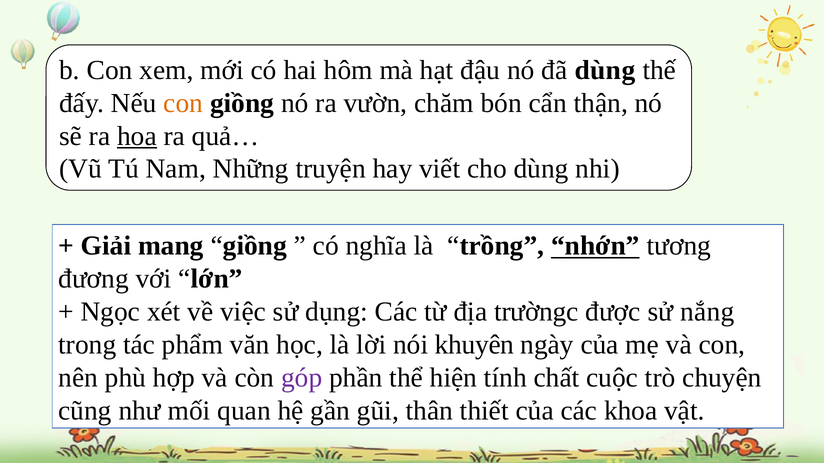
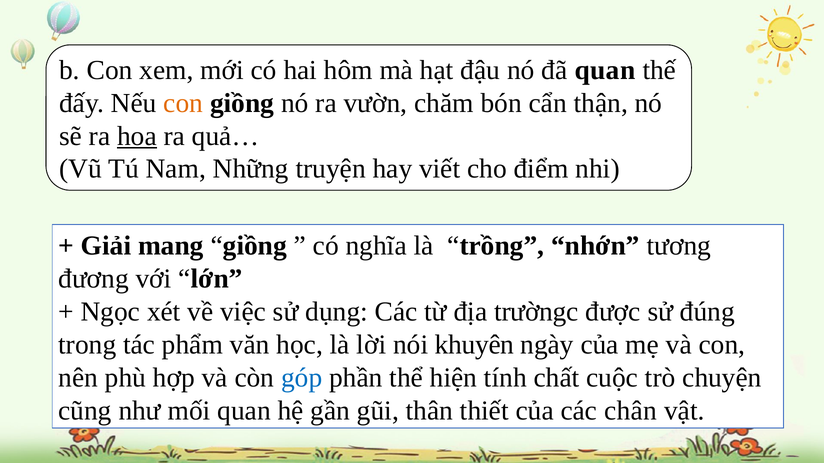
đã dùng: dùng -> quan (605, 70)
cho dùng: dùng -> điểm (541, 169)
nhớn underline: present -> none (595, 246)
nắng: nắng -> đúng (707, 312)
góp colour: purple -> blue (302, 378)
khoa: khoa -> chân (631, 411)
